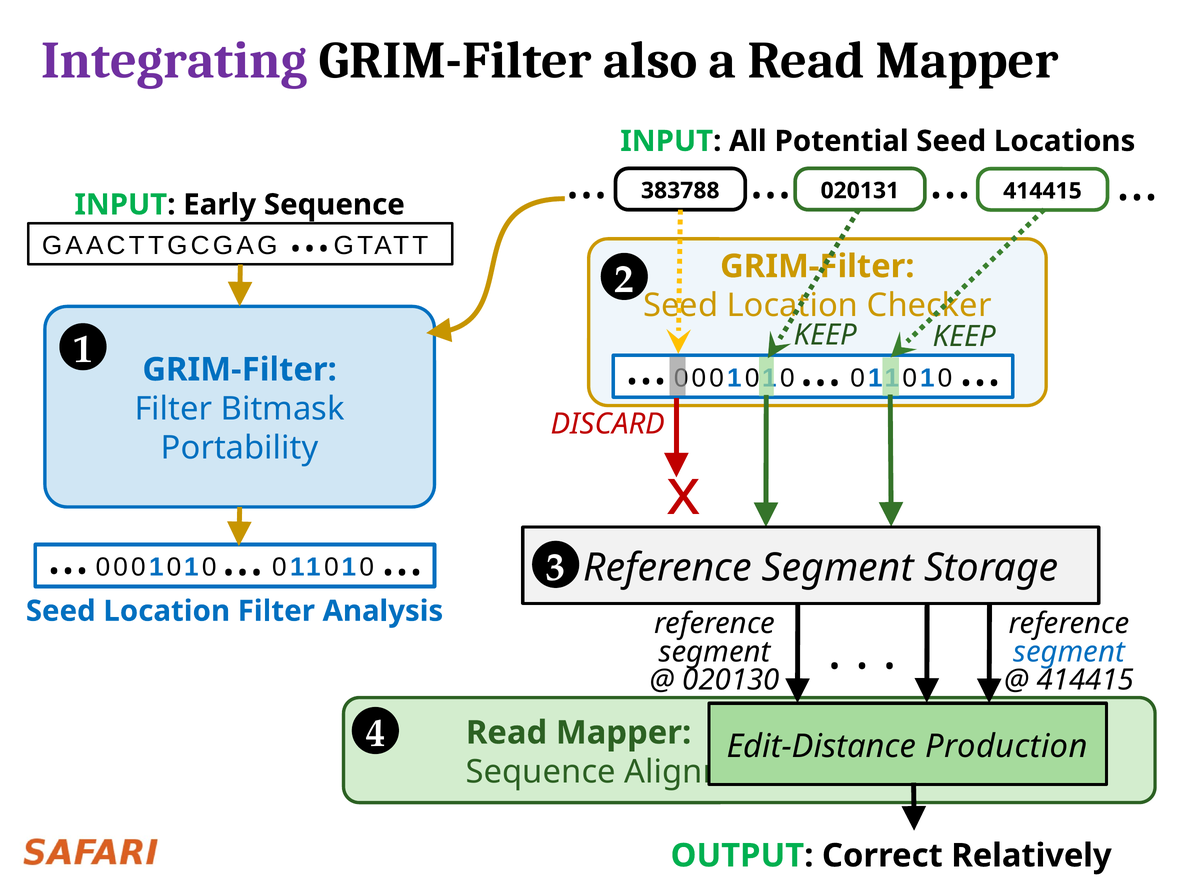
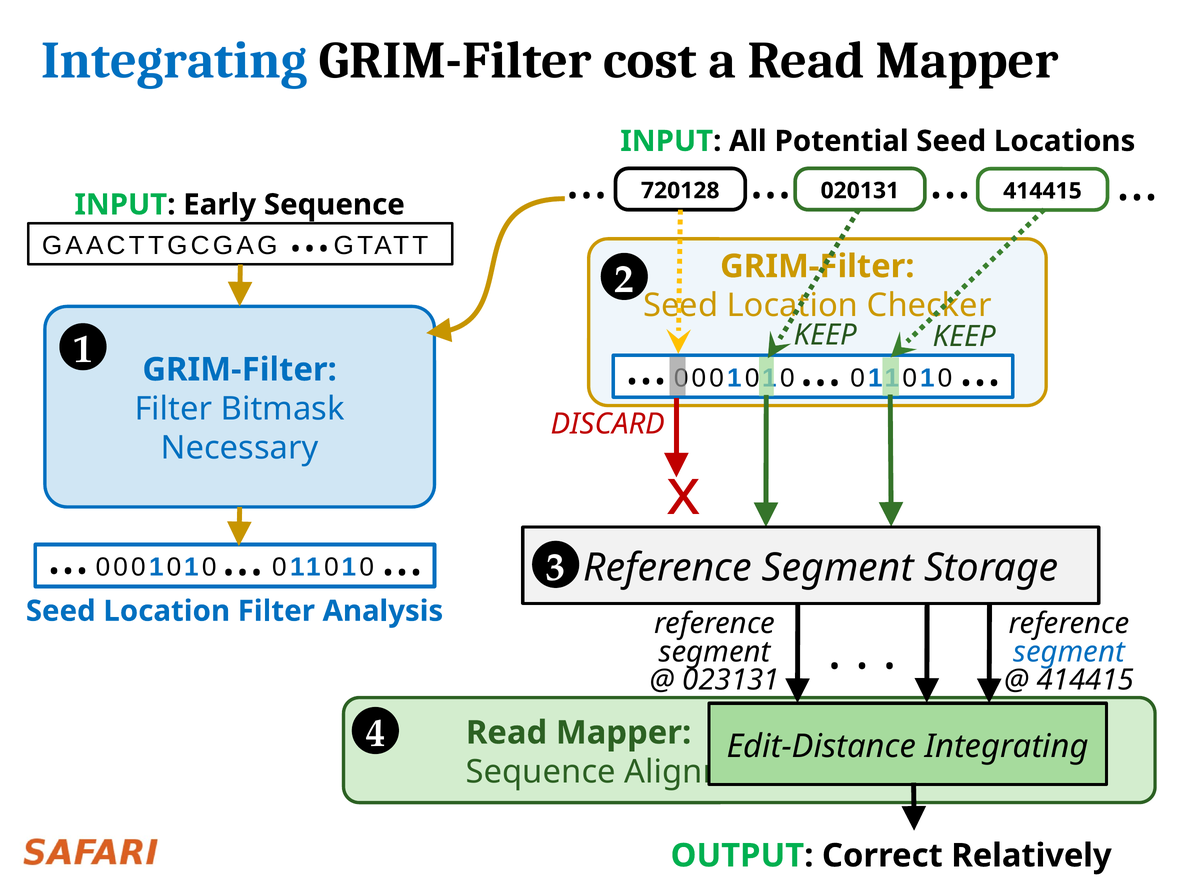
Integrating colour: purple -> blue (174, 61)
also: also -> cost (650, 61)
383788: 383788 -> 720128 (680, 191)
Portability: Portability -> Necessary (240, 448)
020130: 020130 -> 023131 (731, 680)
Edit-Distance Production: Production -> Integrating (1007, 747)
